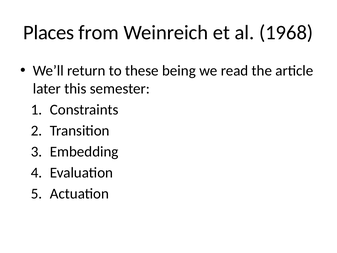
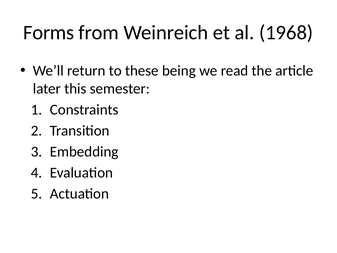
Places: Places -> Forms (49, 33)
